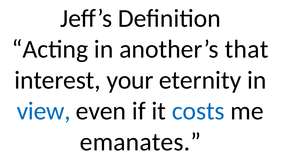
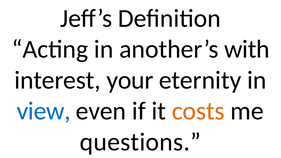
that: that -> with (247, 49)
costs colour: blue -> orange (198, 111)
emanates: emanates -> questions (140, 142)
